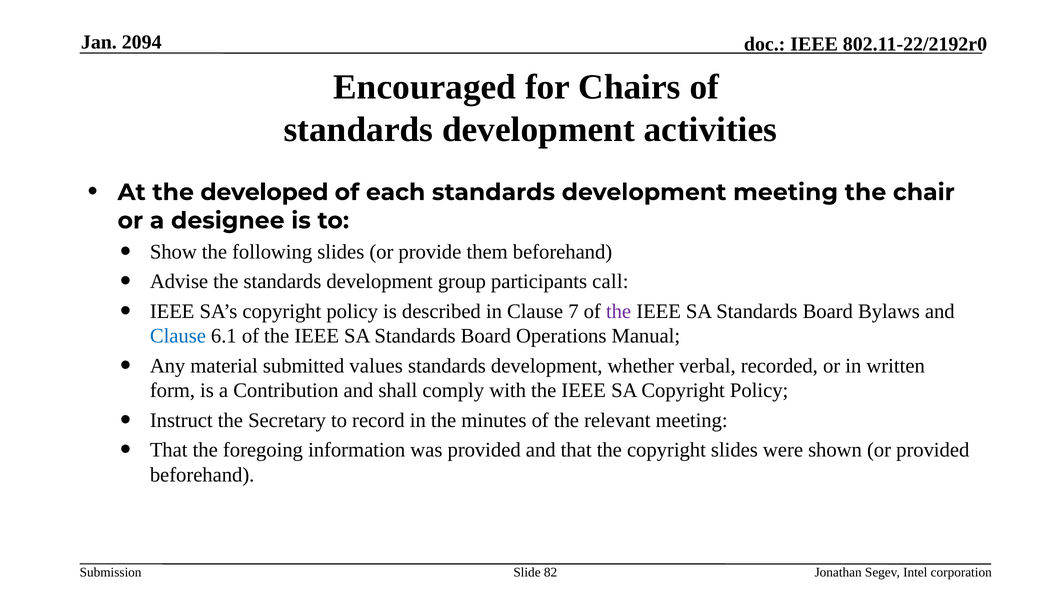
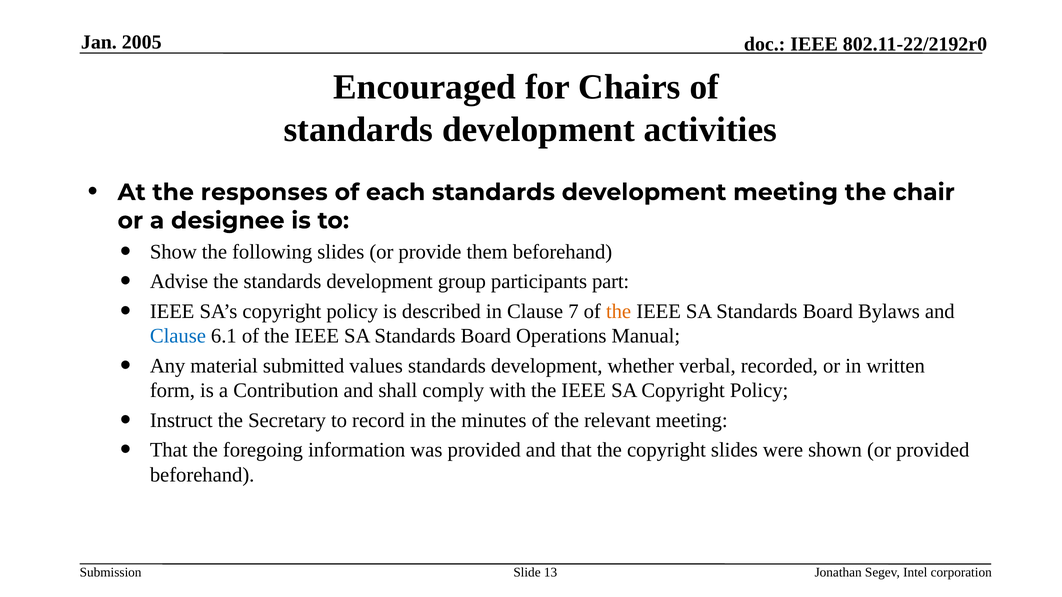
2094: 2094 -> 2005 (142, 42)
developed: developed -> responses (264, 192)
call: call -> part (611, 282)
the colour: purple -> orange (619, 312)
82: 82 -> 13 (551, 573)
